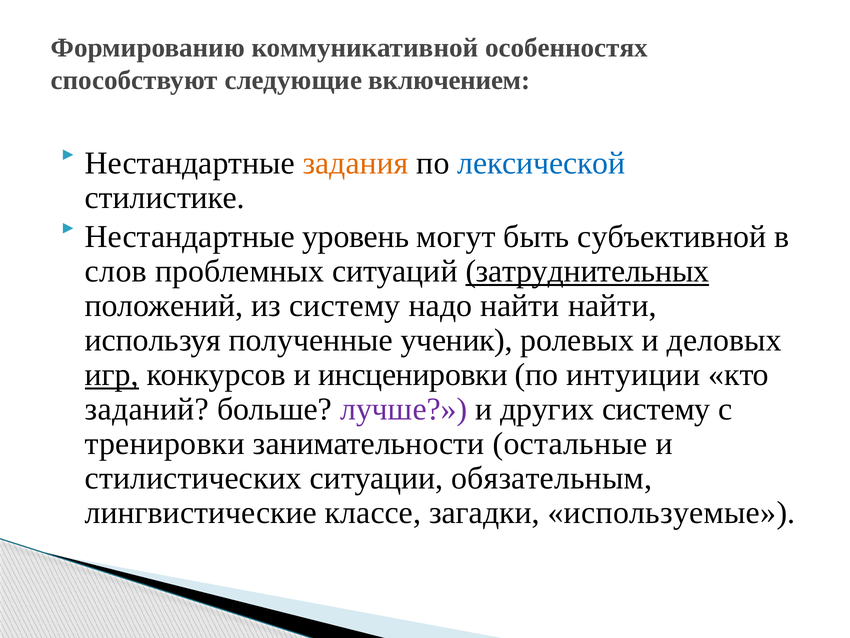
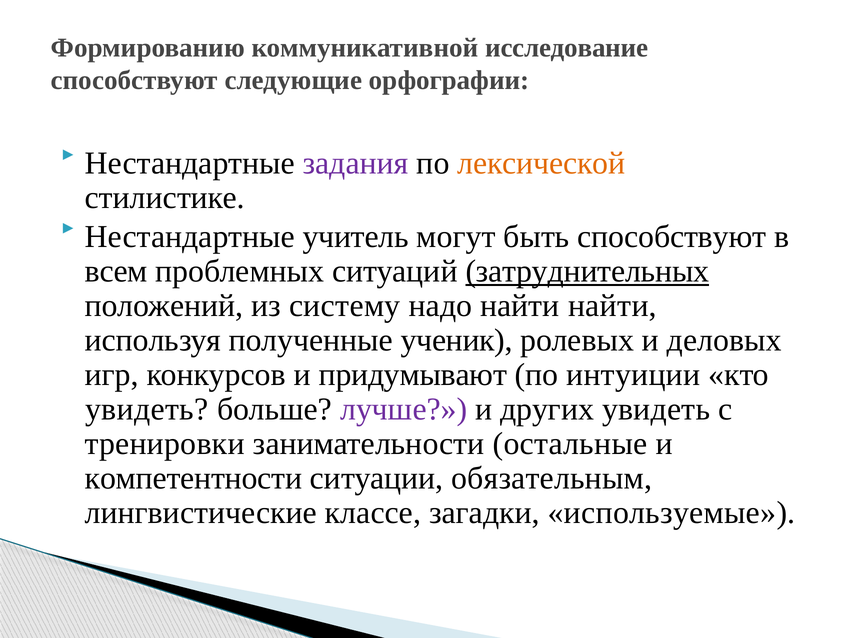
особенностях: особенностях -> исследование (567, 48)
включением: включением -> орфографии (449, 80)
задания colour: orange -> purple (356, 163)
лексической colour: blue -> orange (541, 163)
уровень: уровень -> учитель (356, 236)
быть субъективной: субъективной -> способствуют (672, 236)
слов: слов -> всем (116, 271)
игр underline: present -> none (112, 374)
инсценировки: инсценировки -> придумывают (413, 374)
заданий: заданий -> увидеть (147, 409)
других систему: систему -> увидеть (656, 409)
стилистических: стилистических -> компетентности (193, 478)
